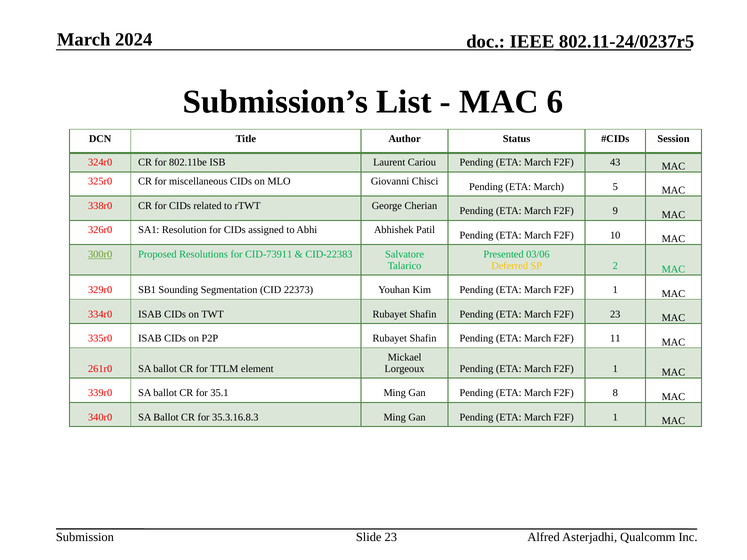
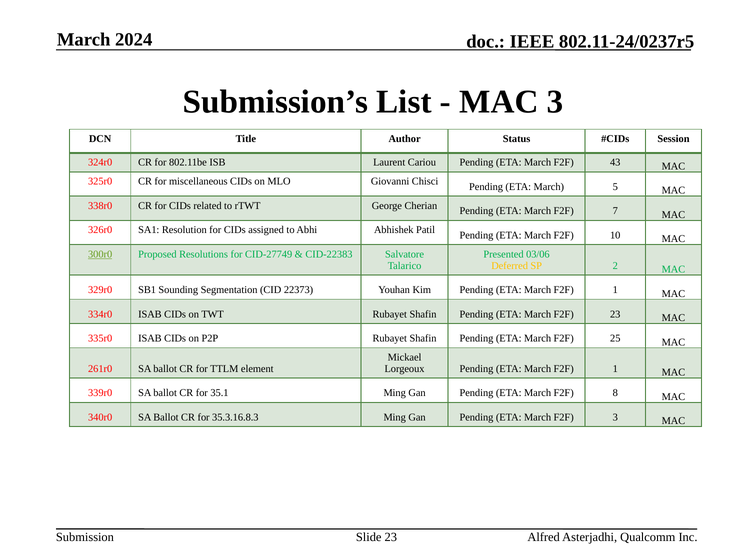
MAC 6: 6 -> 3 (555, 102)
9: 9 -> 7 (615, 211)
CID-73911: CID-73911 -> CID-27749 (269, 254)
11: 11 -> 25 (615, 339)
1: 1 -> 3 (615, 417)
